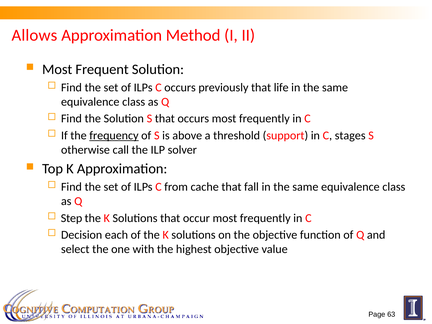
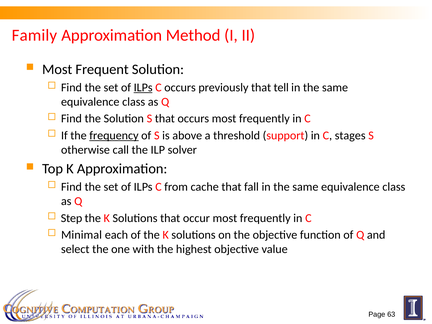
Allows: Allows -> Family (34, 35)
ILPs underline: none -> present (143, 87)
life: life -> tell (281, 87)
Decision: Decision -> Minimal (82, 235)
